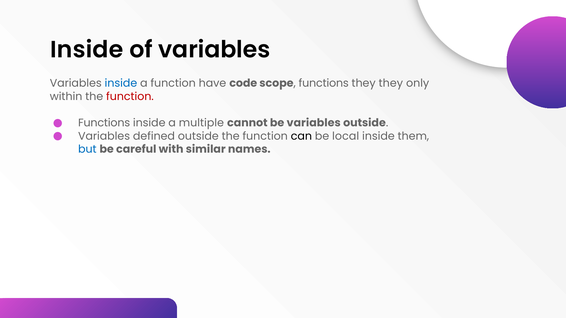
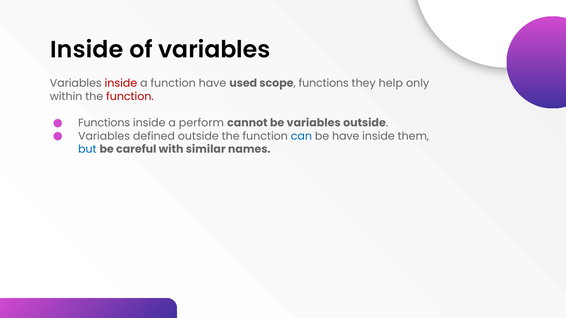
inside colour: blue -> red (121, 83)
code: code -> used (243, 83)
they they: they -> help (391, 83)
multiple: multiple -> perform (201, 123)
can colour: black -> blue (301, 136)
be local: local -> have (346, 136)
